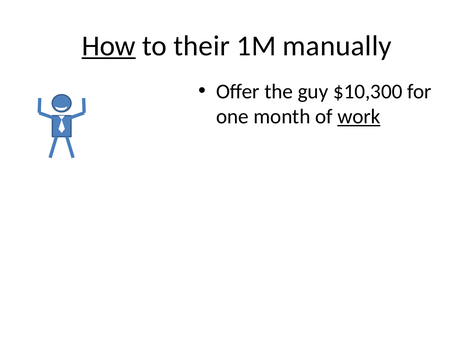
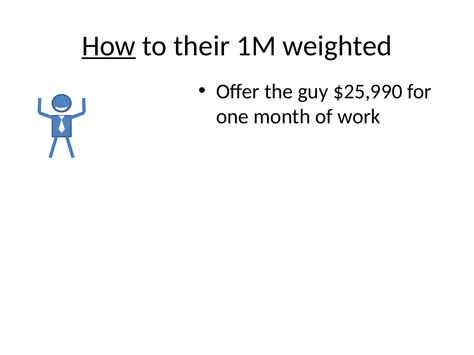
manually: manually -> weighted (337, 46)
$10,300: $10,300 -> $25,990 (368, 92)
work underline: present -> none (359, 117)
